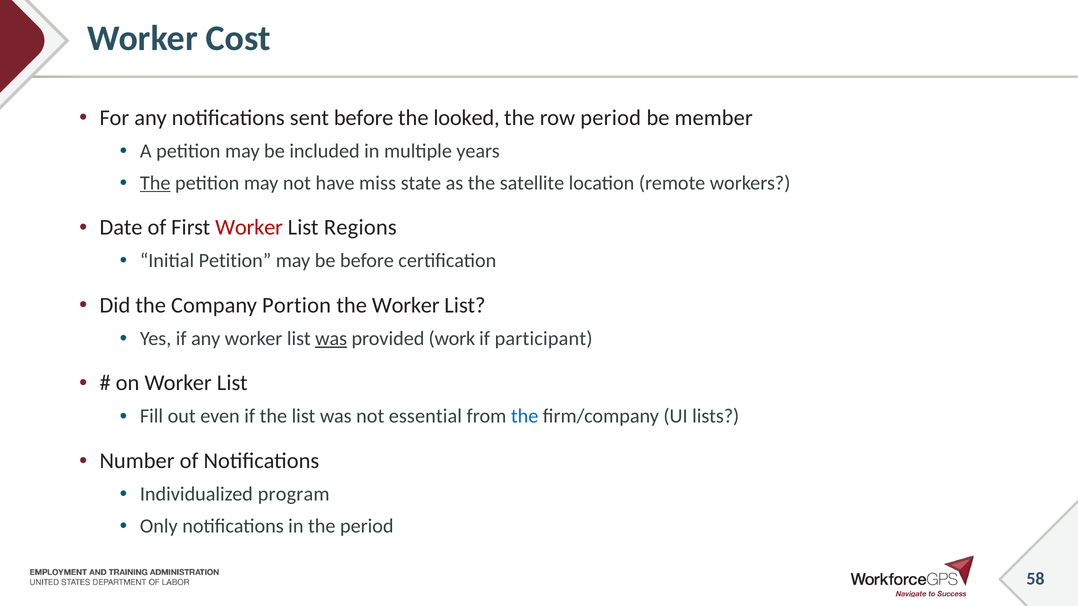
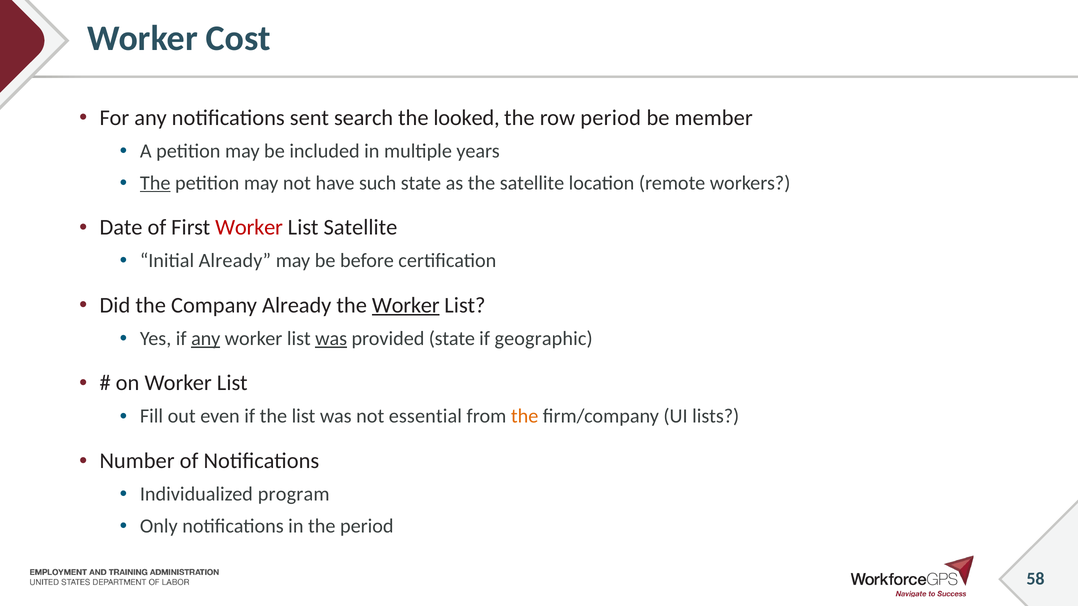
sent before: before -> search (364, 118)
miss: miss -> such (378, 183)
List Regions: Regions -> Satellite (360, 228)
Initial Petition: Petition -> Already (235, 261)
Company Portion: Portion -> Already (297, 305)
Worker underline: none -> present (406, 305)
any underline: none -> present (206, 339)
provided work: work -> state (452, 339)
participant: participant -> geographic (544, 339)
the colour: blue -> orange (525, 417)
